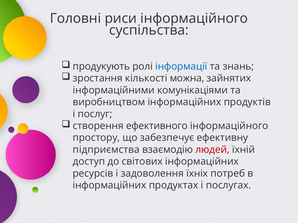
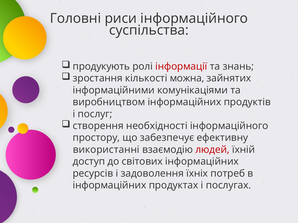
інформації colour: blue -> red (181, 67)
ефективного: ефективного -> необхідності (157, 126)
підприємства: підприємства -> використанні (106, 150)
